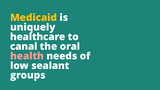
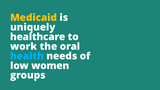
canal: canal -> work (24, 46)
health colour: pink -> light blue (27, 56)
sealant: sealant -> women (50, 66)
